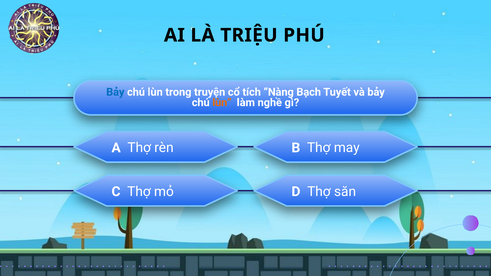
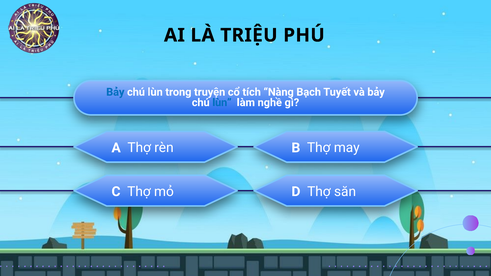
lùn colour: orange -> blue (222, 103)
